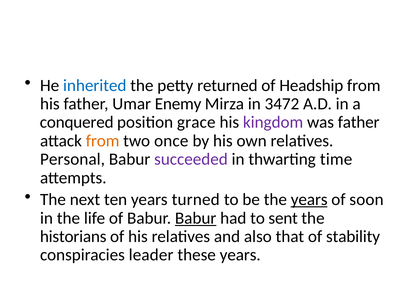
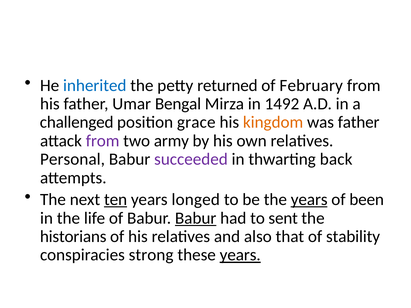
Headship: Headship -> February (311, 85)
Enemy: Enemy -> Bengal (178, 104)
3472: 3472 -> 1492 (282, 104)
conquered: conquered -> challenged (77, 122)
kingdom colour: purple -> orange (273, 122)
from colour: orange -> purple (103, 141)
once: once -> army (171, 141)
time: time -> back (336, 159)
ten underline: none -> present (116, 200)
turned: turned -> longed (196, 200)
soon: soon -> been (367, 200)
leader: leader -> strong (151, 255)
years underline: none -> present (240, 255)
